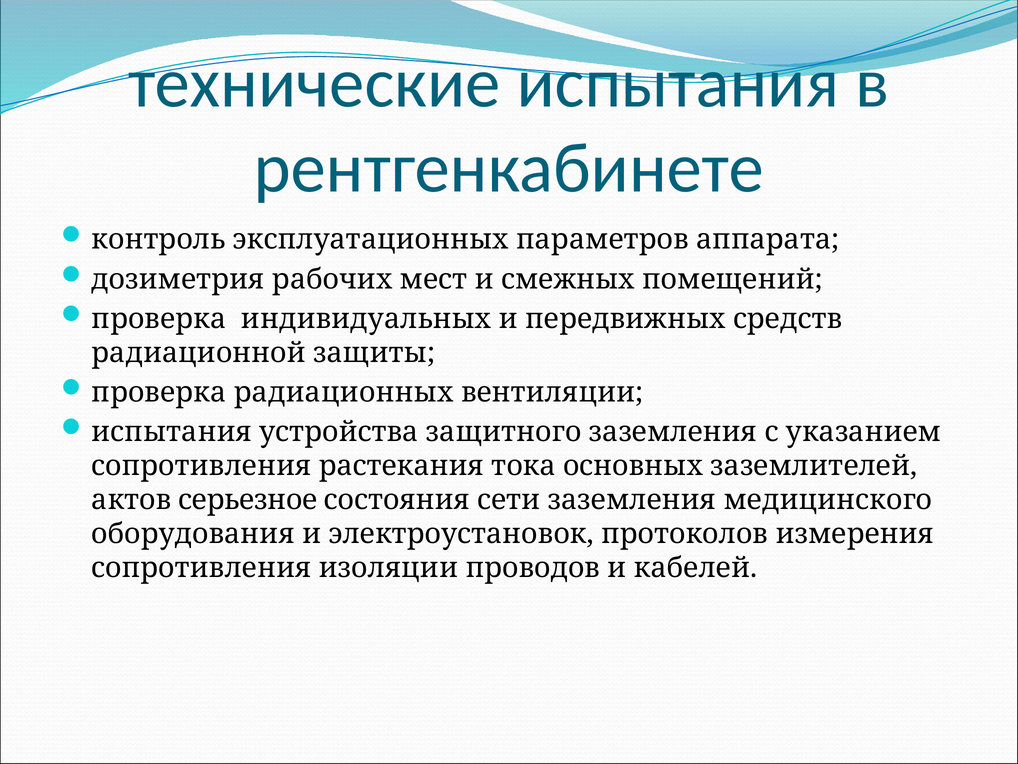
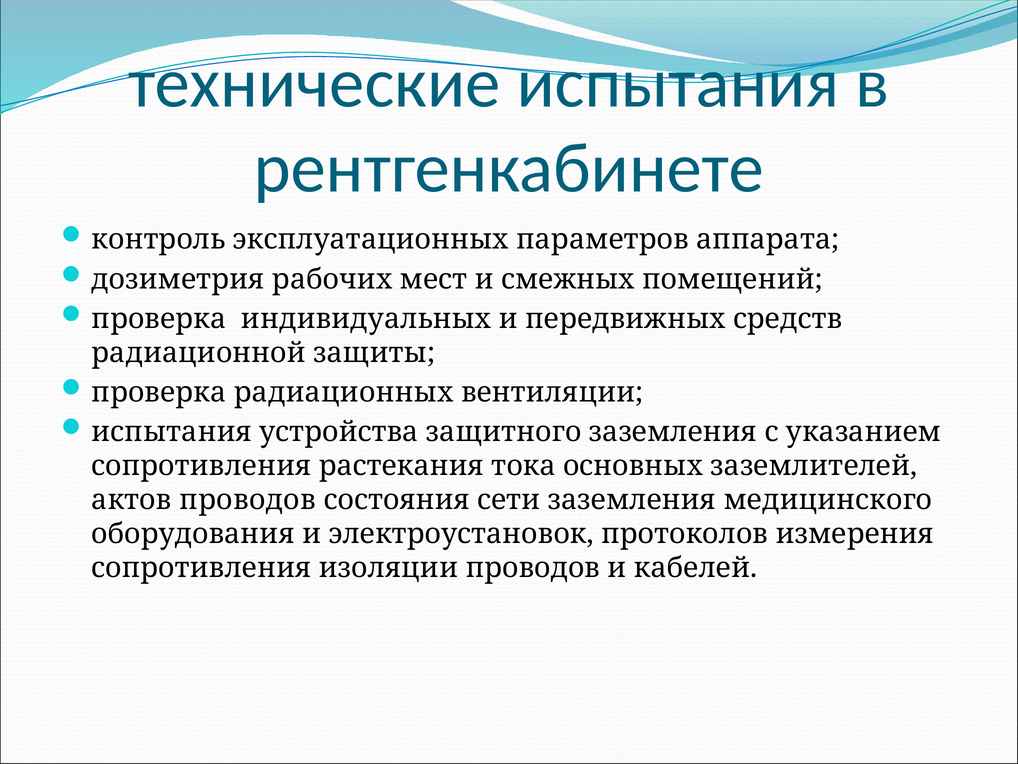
актов серьезное: серьезное -> проводов (247, 500)
